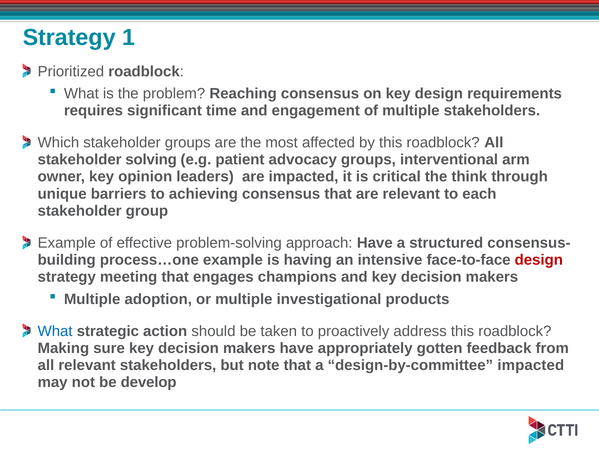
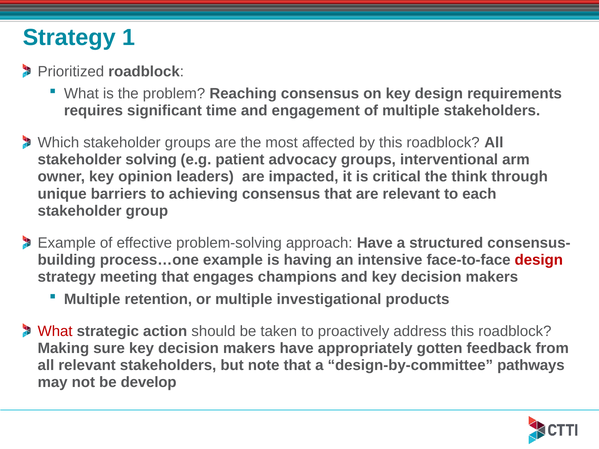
adoption: adoption -> retention (158, 299)
What colour: blue -> red (55, 331)
design-by-committee impacted: impacted -> pathways (531, 365)
